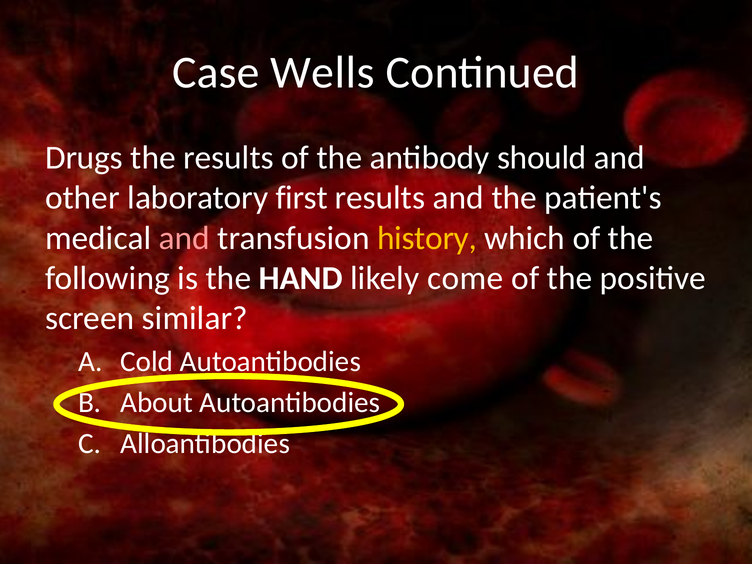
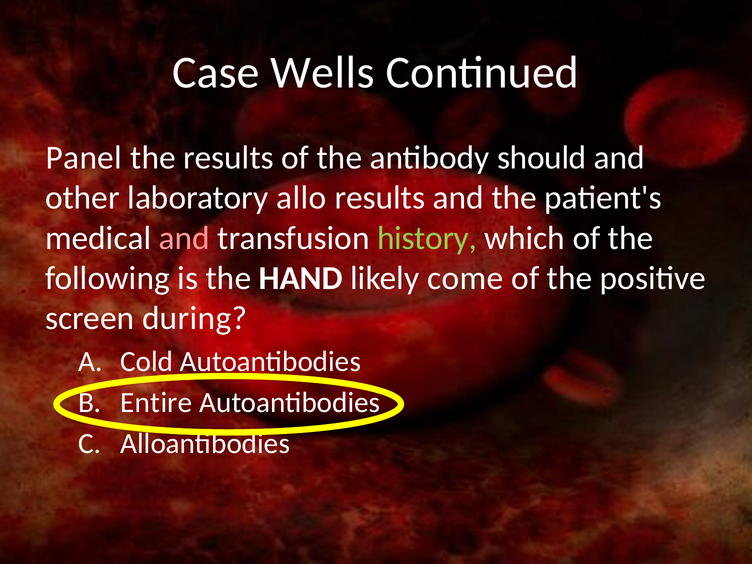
Drugs: Drugs -> Panel (84, 158)
first: first -> allo (301, 198)
history colour: yellow -> light green (427, 238)
similar: similar -> during (195, 318)
About: About -> Entire (156, 402)
